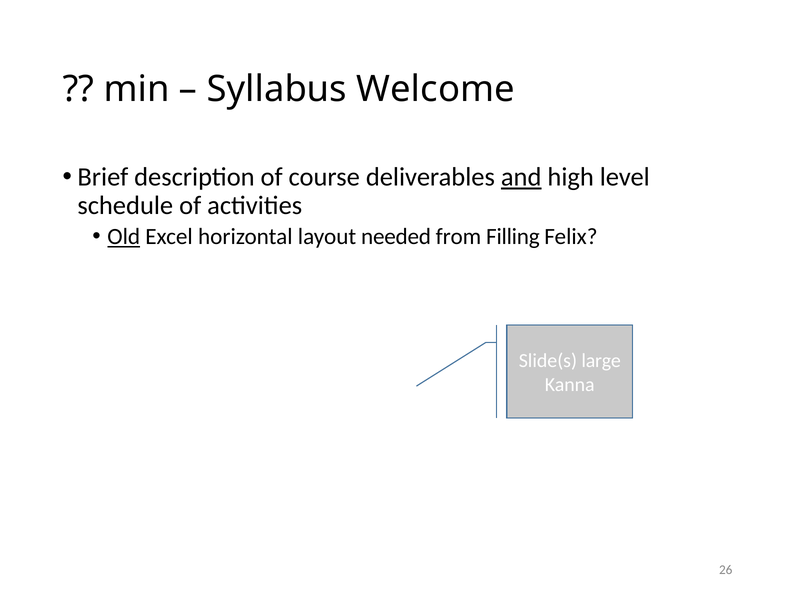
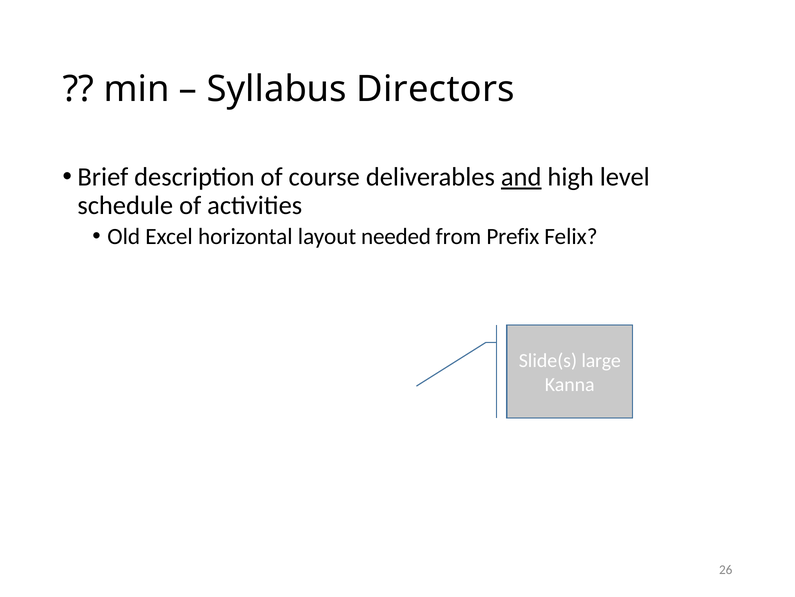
Welcome: Welcome -> Directors (436, 89)
Old underline: present -> none (124, 236)
Filling: Filling -> Prefix (513, 236)
